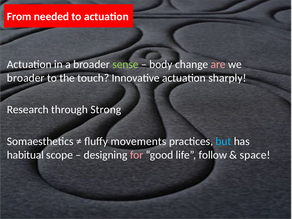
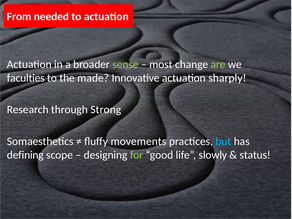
body: body -> most (161, 64)
are colour: pink -> light green (218, 64)
broader: broader -> faculties (26, 78)
touch: touch -> made (93, 78)
habitual: habitual -> defining (25, 155)
for colour: pink -> light green (137, 155)
follow: follow -> slowly (213, 155)
space: space -> status (255, 155)
